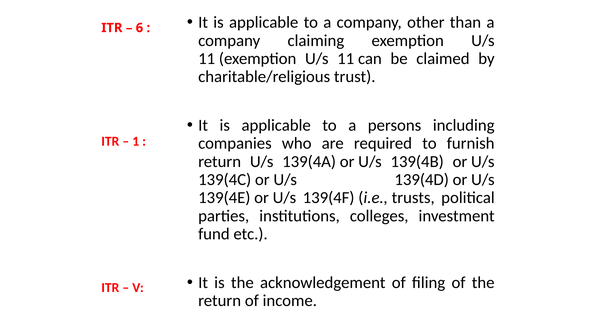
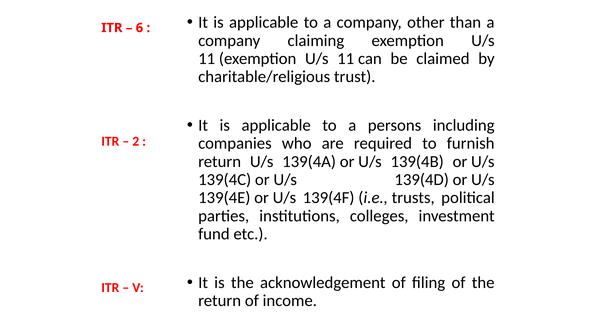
1: 1 -> 2 (136, 141)
